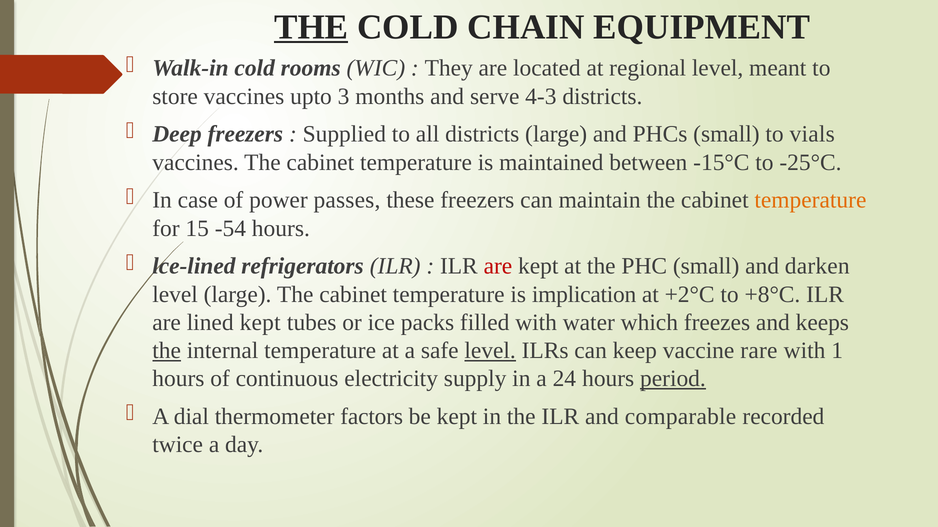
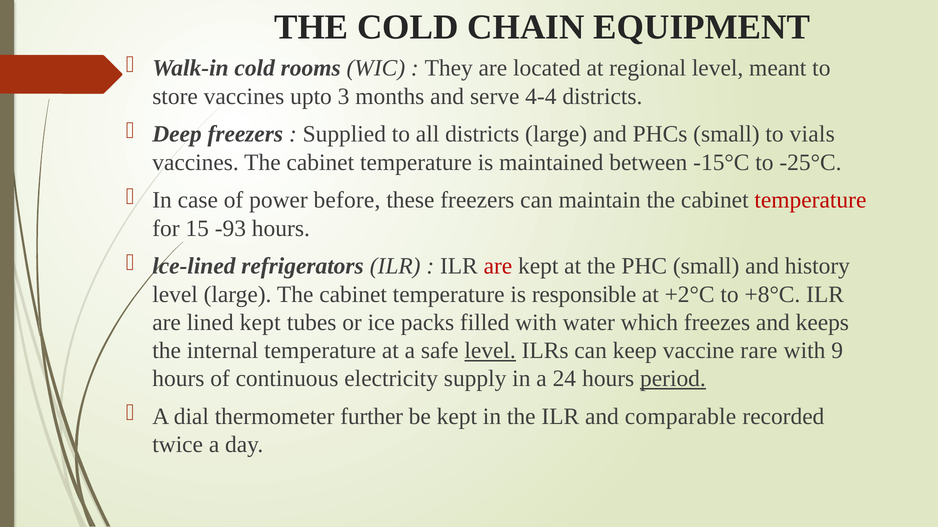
THE underline: present -> none (311, 27)
4-3: 4-3 -> 4-4 (541, 96)
passes: passes -> before (347, 200)
temperature colour: orange -> red (810, 200)
-54: -54 -> -93 (230, 229)
darken: darken -> history (817, 266)
implication: implication -> responsible (584, 295)
the underline: present -> none (167, 351)
1: 1 -> 9 (837, 351)
factors: factors -> further (372, 417)
